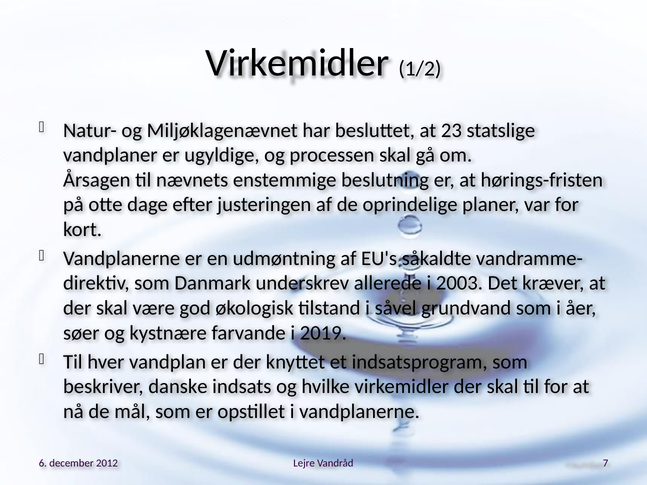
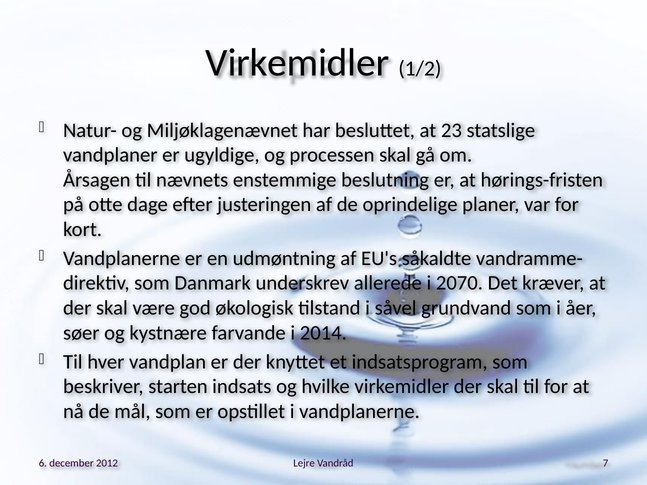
2003: 2003 -> 2070 (459, 283)
2019: 2019 -> 2014 (323, 333)
danske: danske -> starten (178, 387)
